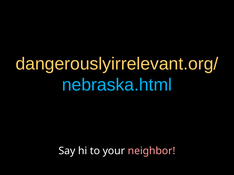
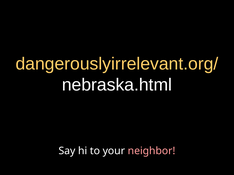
nebraska.html colour: light blue -> white (117, 85)
